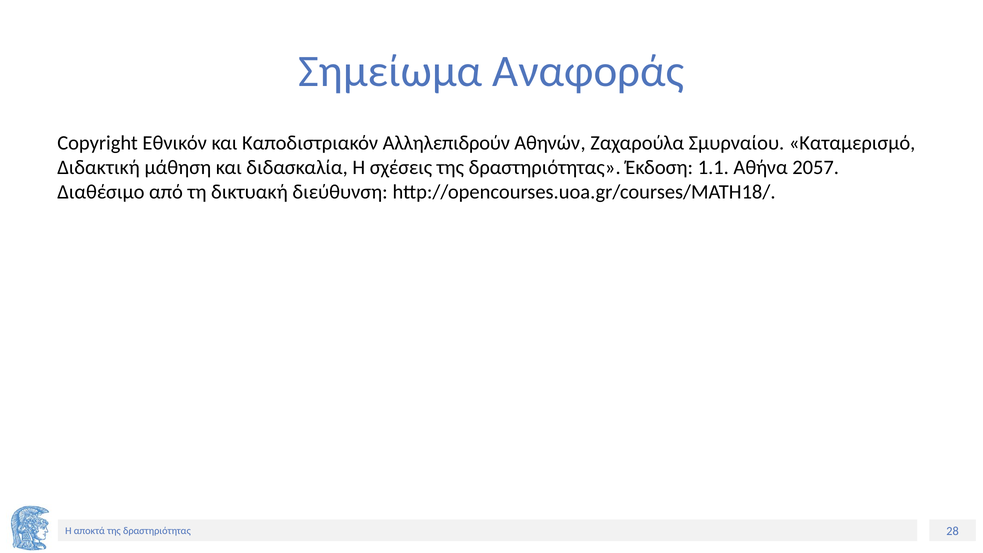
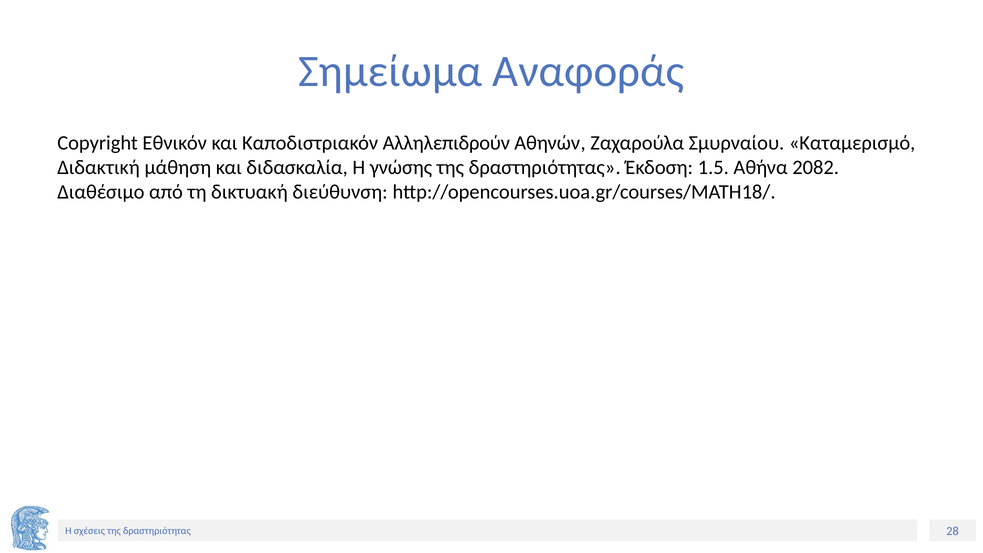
σχέσεις: σχέσεις -> γνώσης (401, 168)
1.1: 1.1 -> 1.5 (713, 168)
2057: 2057 -> 2082 (816, 168)
αποκτά: αποκτά -> σχέσεις (89, 531)
